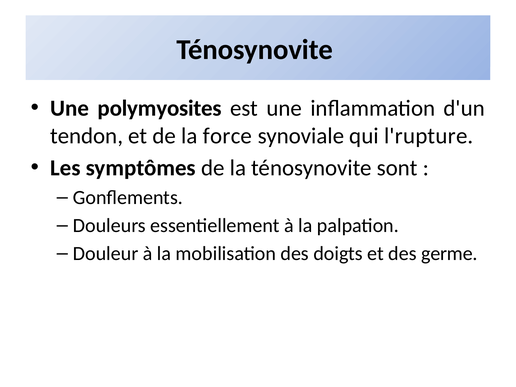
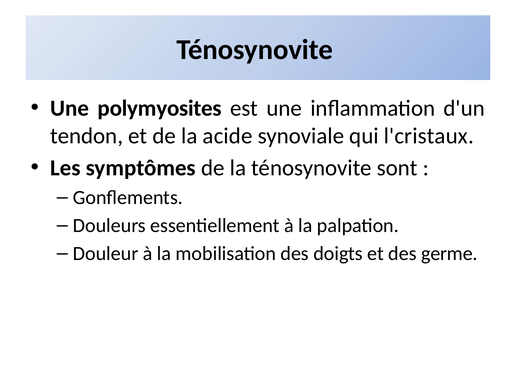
force: force -> acide (228, 136)
l'rupture: l'rupture -> l'cristaux (429, 136)
